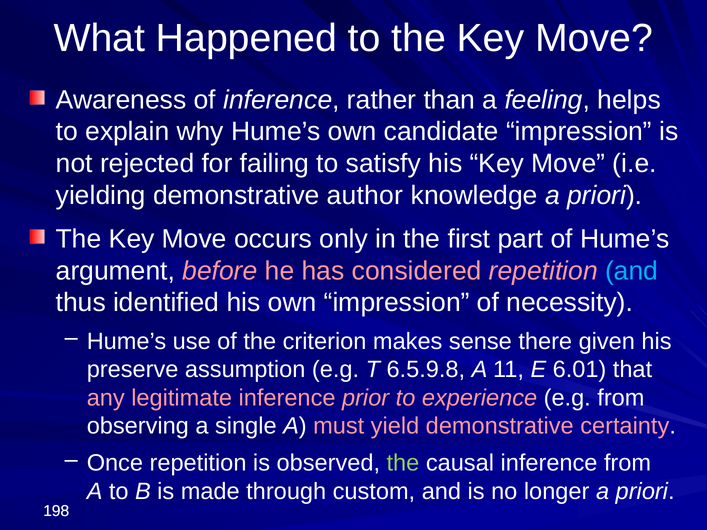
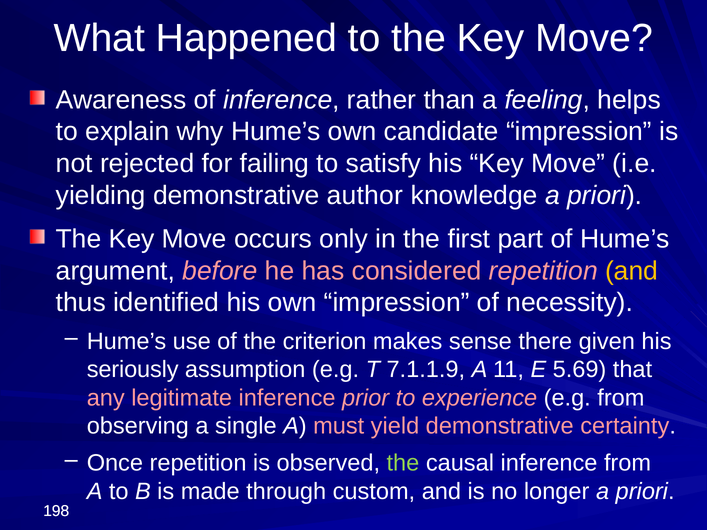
and colour: light blue -> yellow (632, 271)
preserve: preserve -> seriously (133, 370)
6.5.9.8: 6.5.9.8 -> 7.1.1.9 (426, 370)
6.01: 6.01 -> 5.69 (579, 370)
